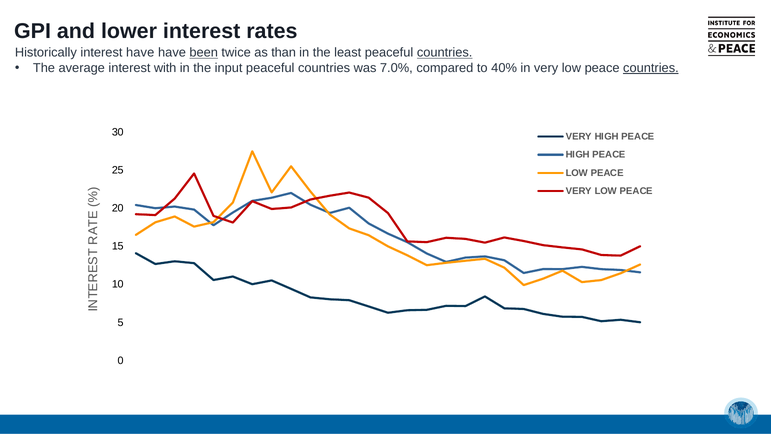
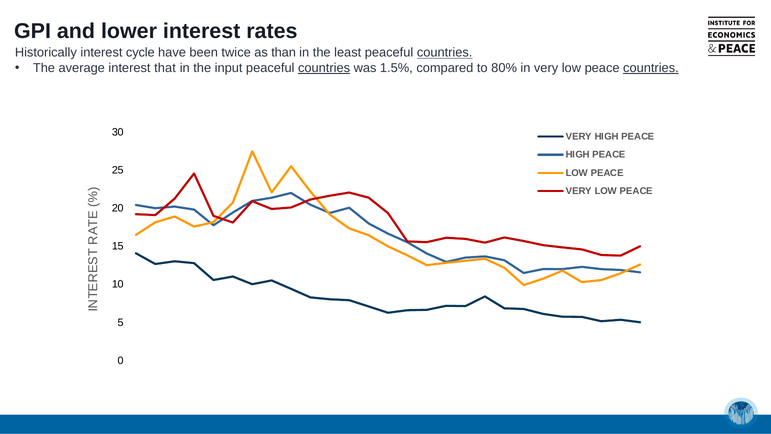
interest have: have -> cycle (140, 53)
been underline: present -> none (204, 53)
with: with -> that (165, 68)
countries underline: none -> present (324, 68)
7.0%: 7.0% -> 1.5% (396, 68)
40%: 40% -> 80% (504, 68)
